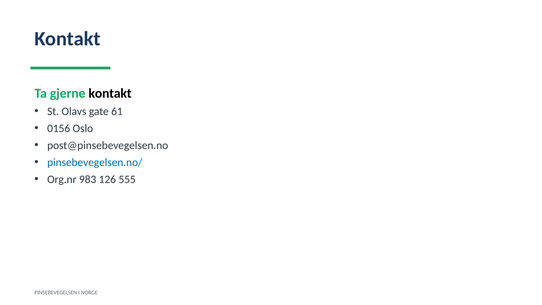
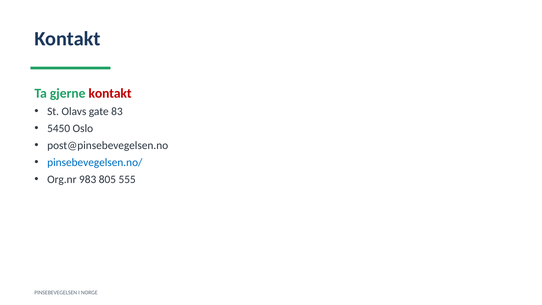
kontakt colour: black -> red (110, 93)
61: 61 -> 83 (117, 111)
0156: 0156 -> 5450 (59, 128)
126: 126 -> 805 (107, 179)
